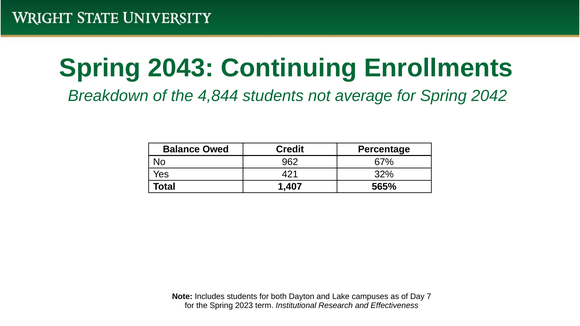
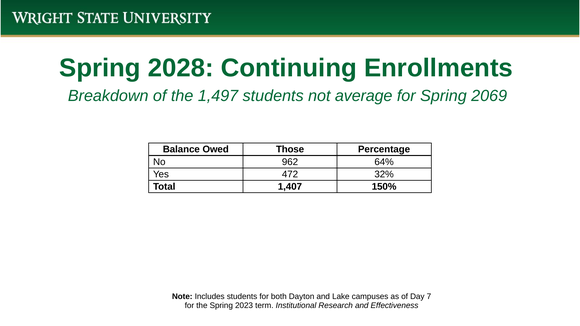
2043: 2043 -> 2028 (181, 68)
4,844: 4,844 -> 1,497 (218, 96)
2042: 2042 -> 2069 (489, 96)
Credit: Credit -> Those (290, 150)
67%: 67% -> 64% (384, 162)
421: 421 -> 472 (290, 174)
565%: 565% -> 150% (384, 187)
